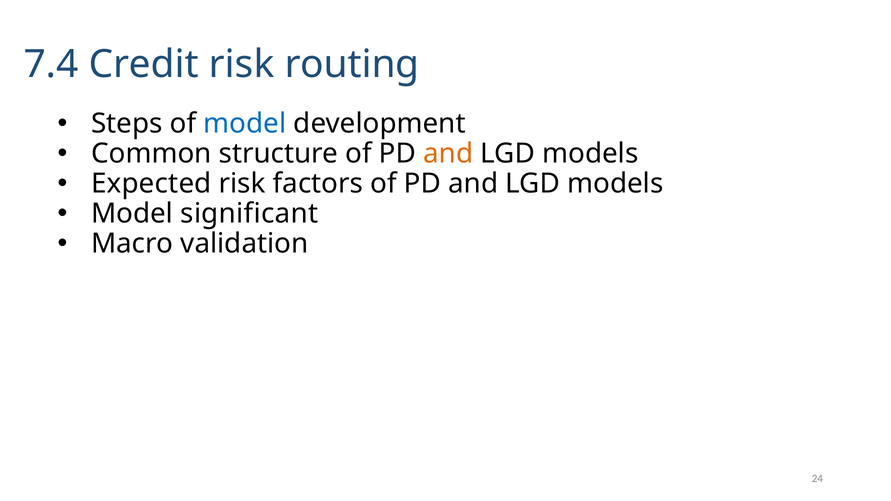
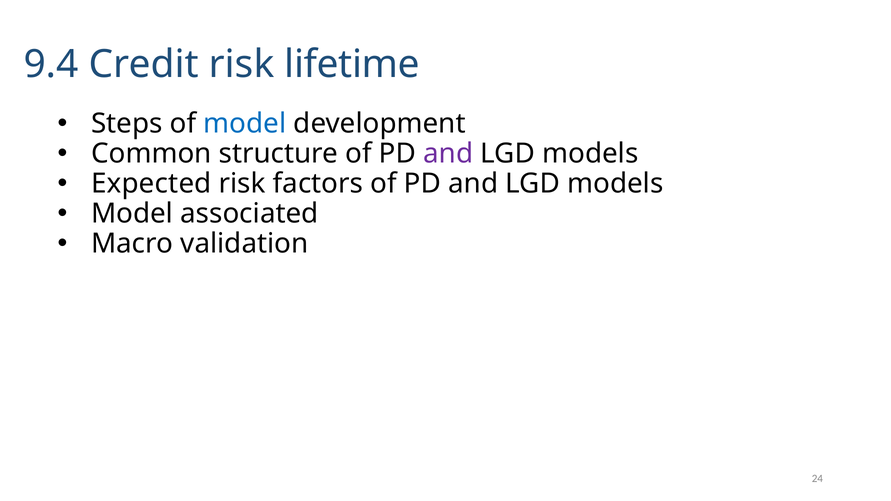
7.4: 7.4 -> 9.4 (51, 65)
routing: routing -> lifetime (352, 65)
and colour: orange -> purple (448, 154)
significant: significant -> associated (249, 214)
